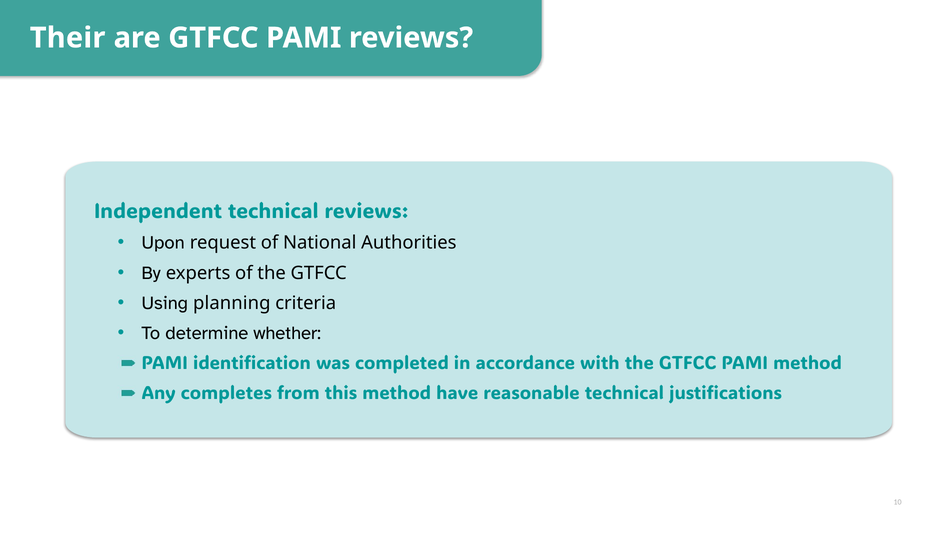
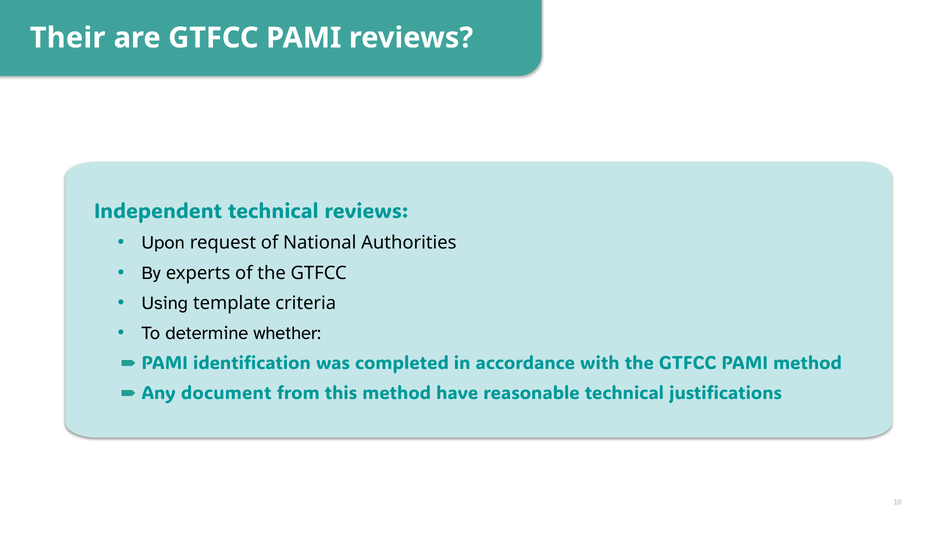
planning: planning -> template (232, 303)
completes: completes -> document (226, 393)
